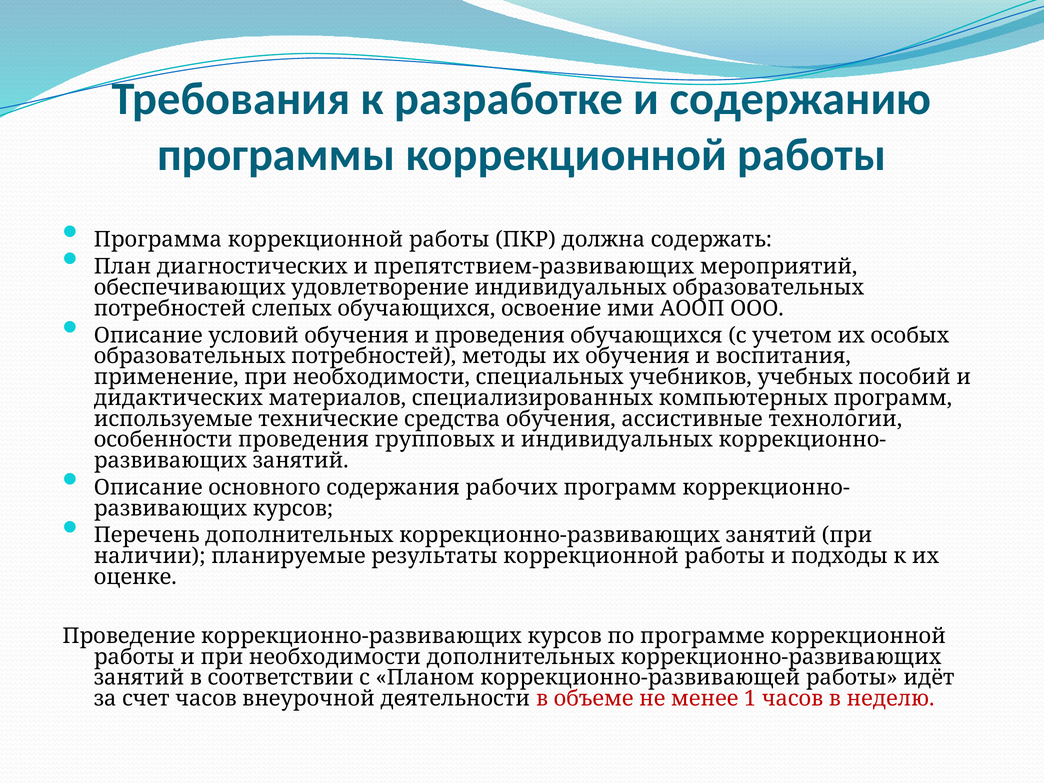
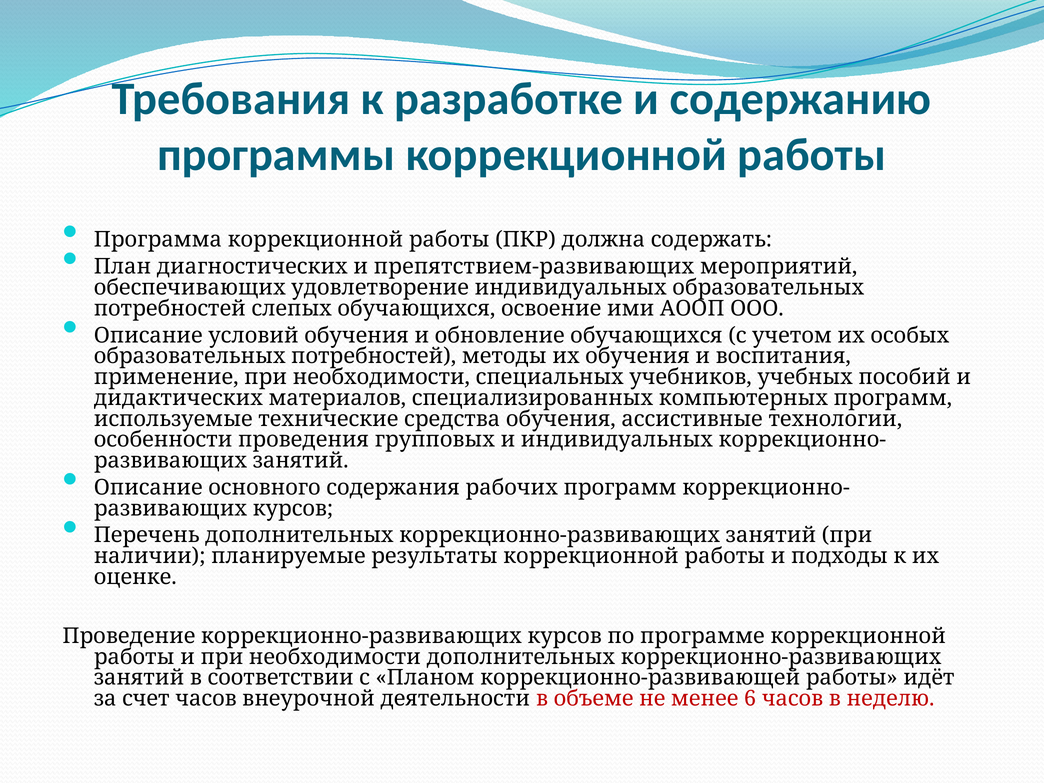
и проведения: проведения -> обновление (500, 335)
1: 1 -> 6 (750, 699)
